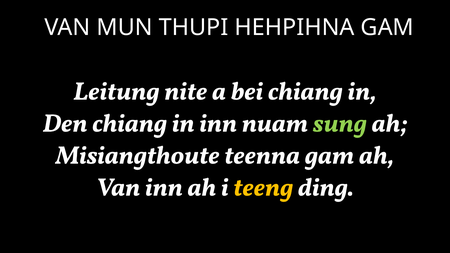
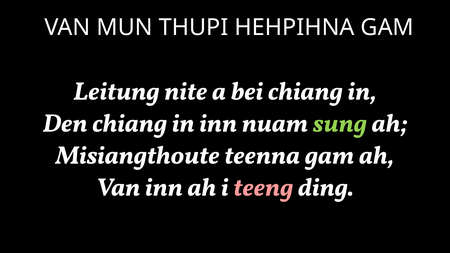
teeng colour: yellow -> pink (263, 187)
